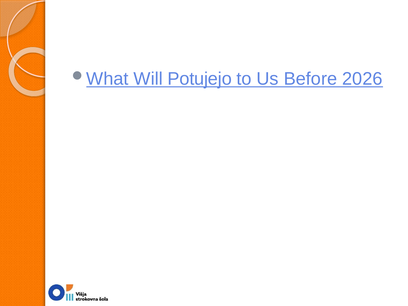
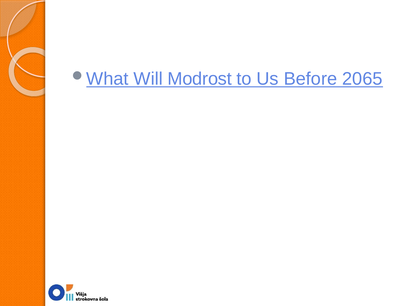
Potujejo: Potujejo -> Modrost (200, 79)
2026: 2026 -> 2065 (362, 79)
